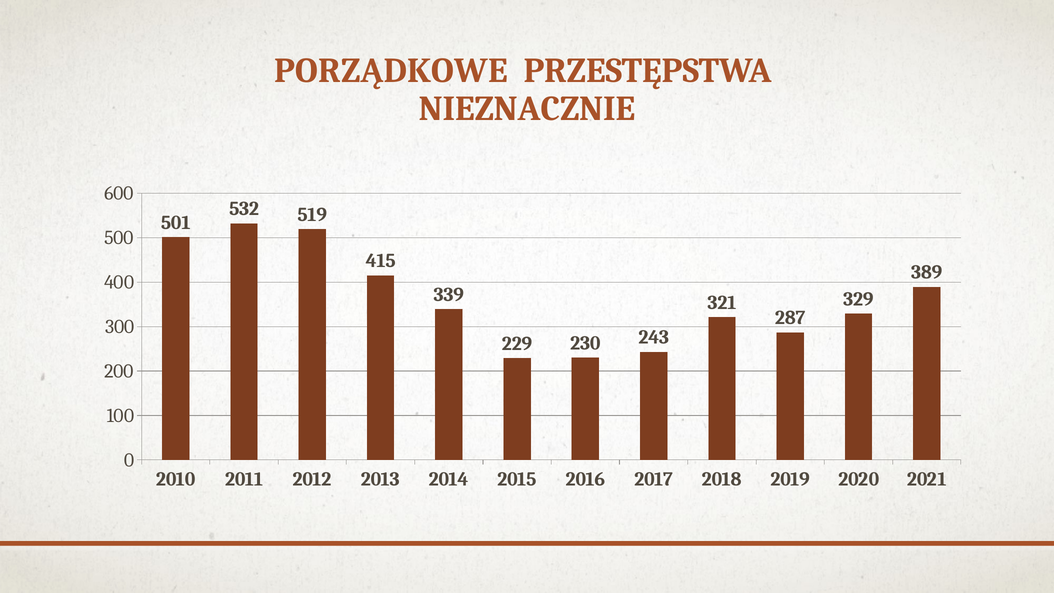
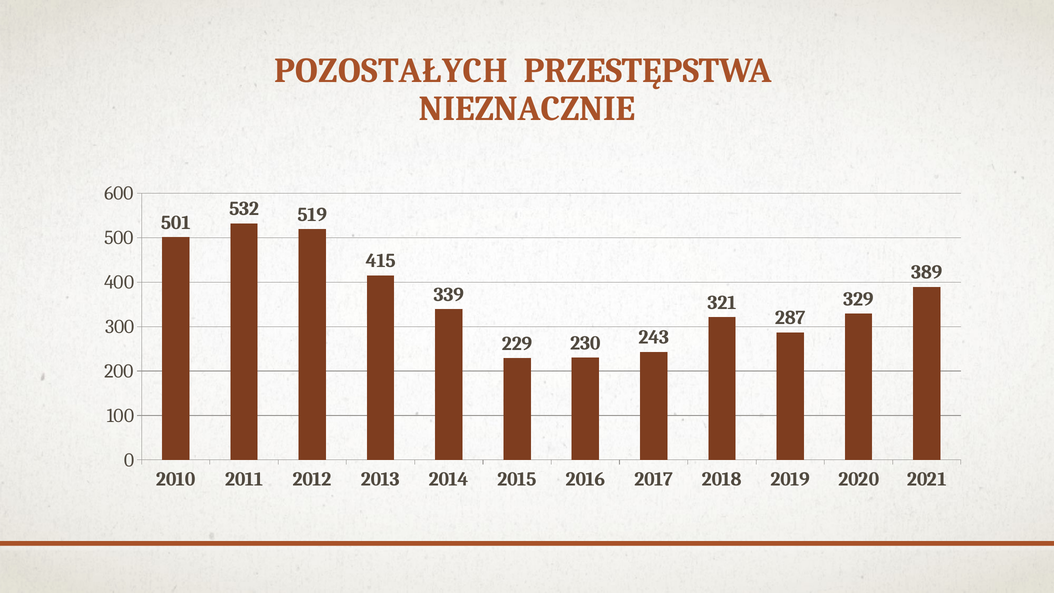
PORZĄDKOWE: PORZĄDKOWE -> POZOSTAŁYCH (391, 71)
